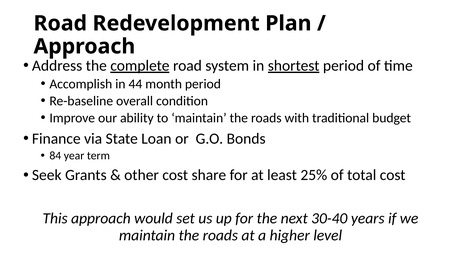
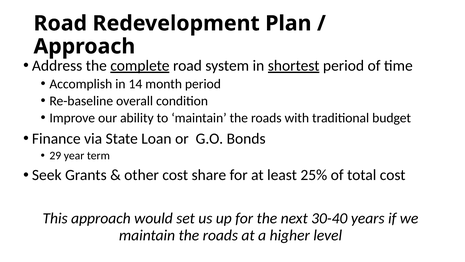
44: 44 -> 14 (135, 84)
84: 84 -> 29 (55, 155)
